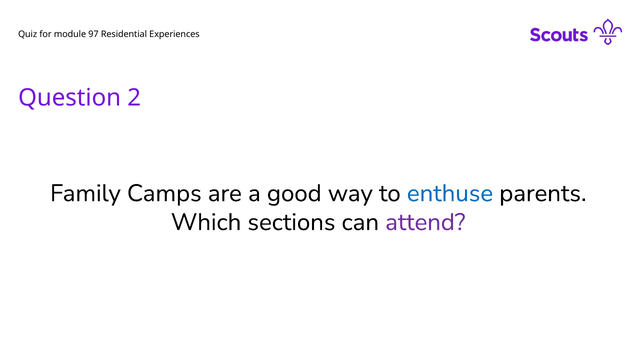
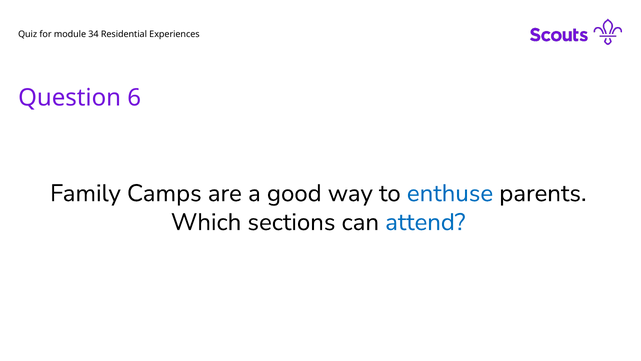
97: 97 -> 34 (93, 34)
2: 2 -> 6 (134, 98)
attend colour: purple -> blue (425, 222)
